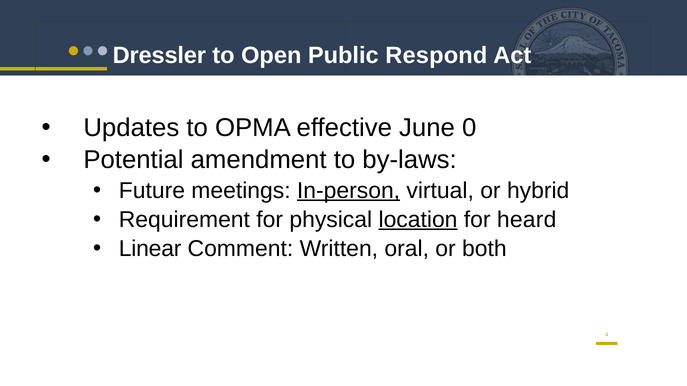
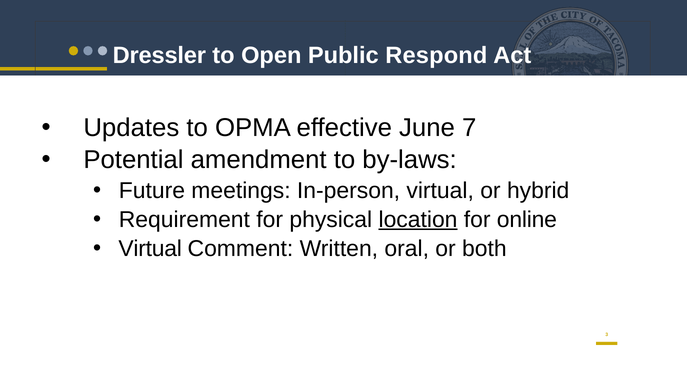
0: 0 -> 7 (469, 128)
In-person underline: present -> none (349, 191)
heard: heard -> online (527, 220)
Linear: Linear -> Virtual (150, 249)
